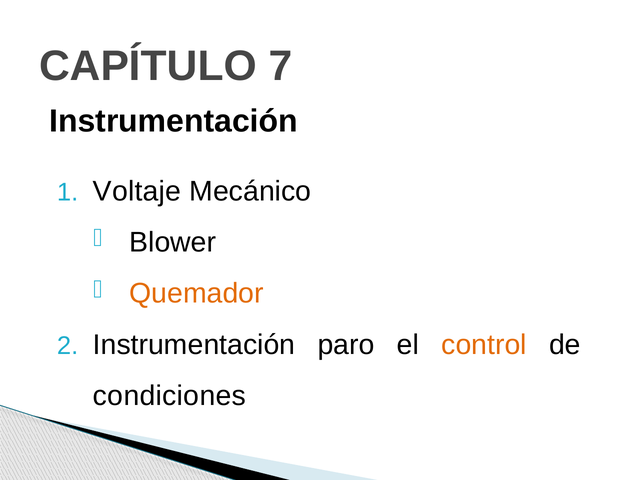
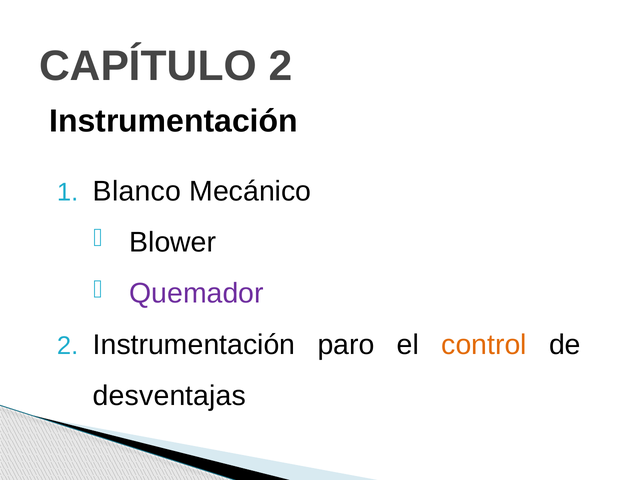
CAPÍTULO 7: 7 -> 2 (280, 66)
Voltaje: Voltaje -> Blanco (137, 191)
Quemador colour: orange -> purple (197, 294)
condiciones: condiciones -> desventajas (169, 396)
